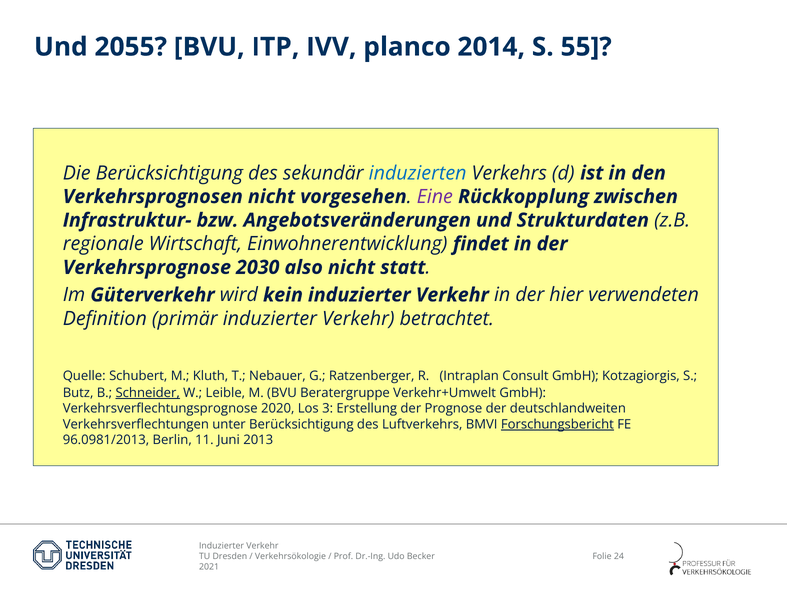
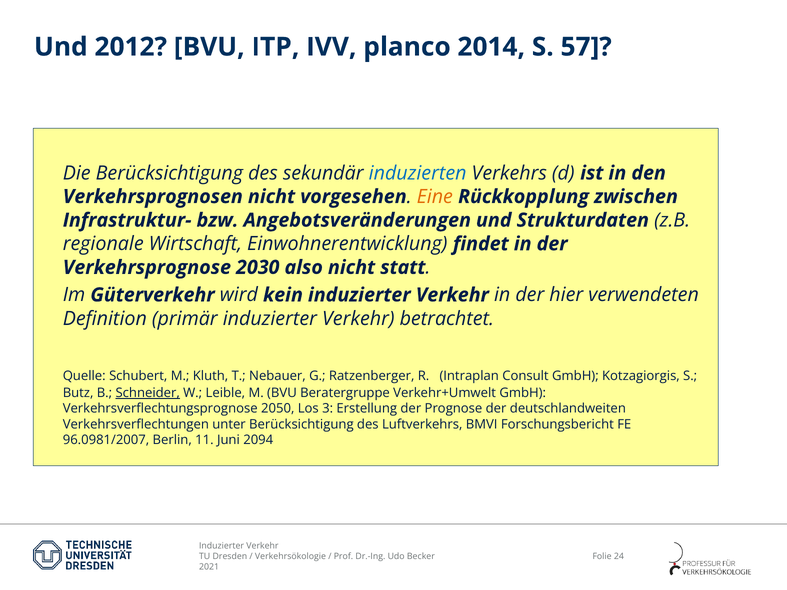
2055: 2055 -> 2012 (131, 47)
55: 55 -> 57 (586, 47)
Eine colour: purple -> orange (435, 197)
2020: 2020 -> 2050 (278, 409)
Forschungsbericht underline: present -> none (557, 424)
96.0981/2013: 96.0981/2013 -> 96.0981/2007 (106, 440)
2013: 2013 -> 2094 (258, 440)
